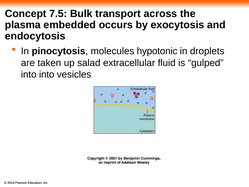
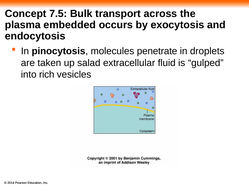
hypotonic: hypotonic -> penetrate (157, 51)
into into: into -> rich (47, 74)
